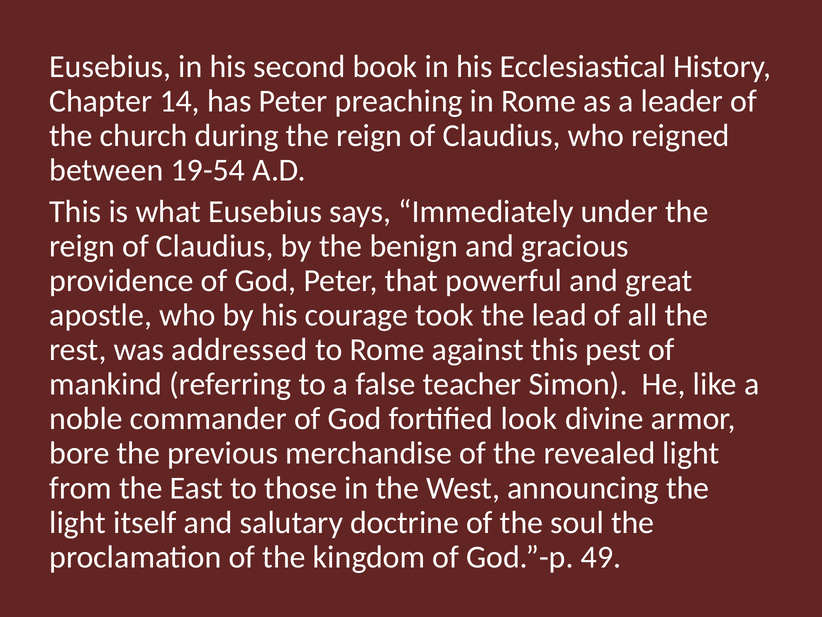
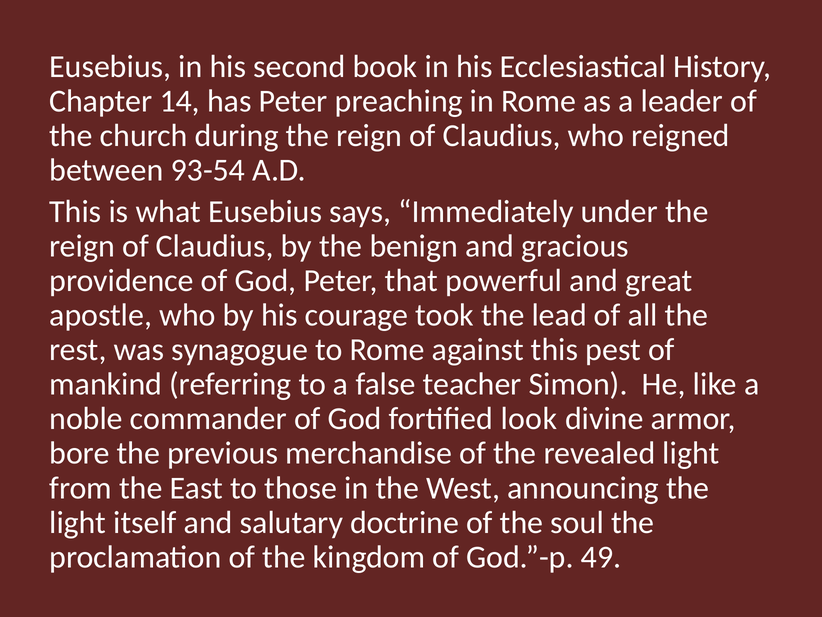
19-54: 19-54 -> 93-54 (208, 170)
addressed: addressed -> synagogue (240, 349)
